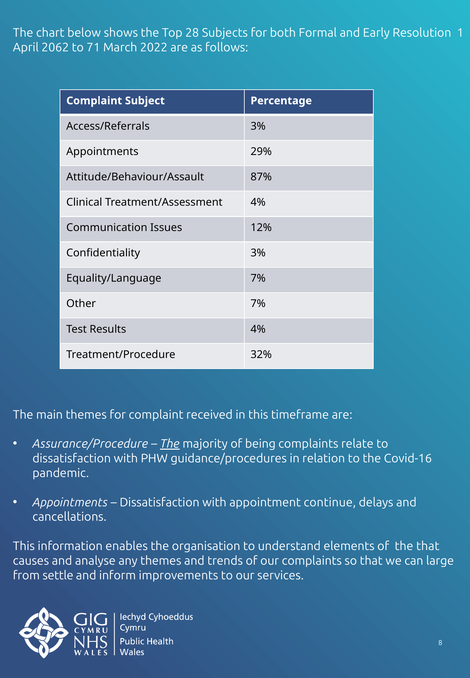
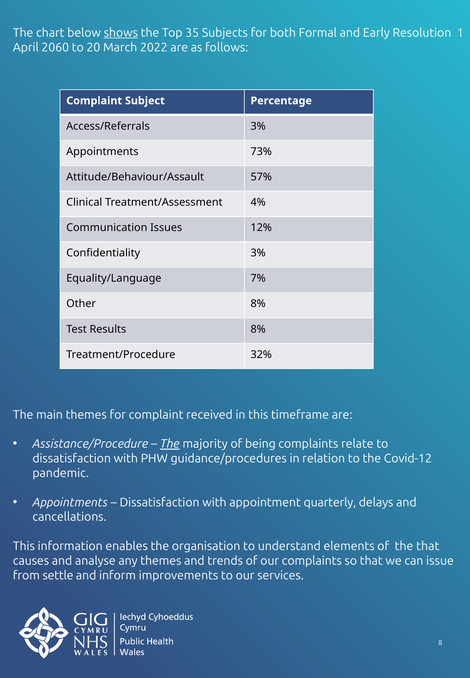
shows underline: none -> present (121, 33)
28: 28 -> 35 (192, 33)
2062: 2062 -> 2060 (55, 47)
71: 71 -> 20 (93, 47)
29%: 29% -> 73% (261, 152)
87%: 87% -> 57% (261, 177)
Other 7%: 7% -> 8% (258, 304)
Results 4%: 4% -> 8% (258, 330)
Assurance/Procedure: Assurance/Procedure -> Assistance/Procedure (90, 445)
Covid-16: Covid-16 -> Covid-12 (408, 459)
continue: continue -> quarterly (330, 503)
large: large -> issue (440, 562)
